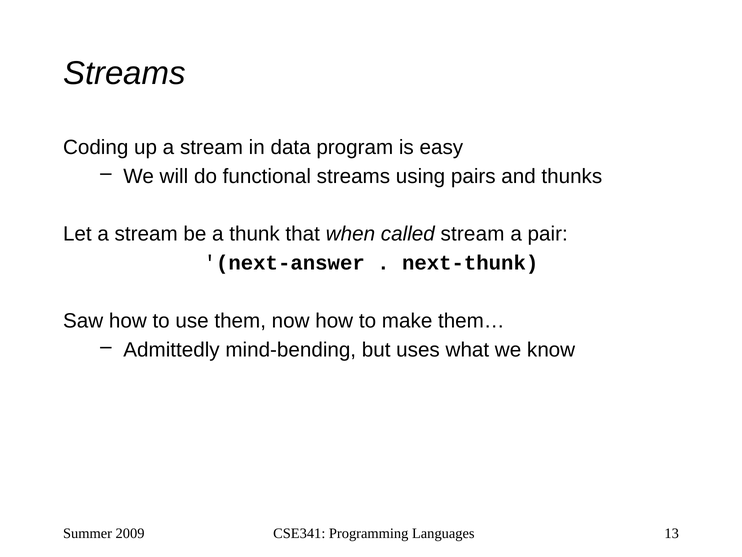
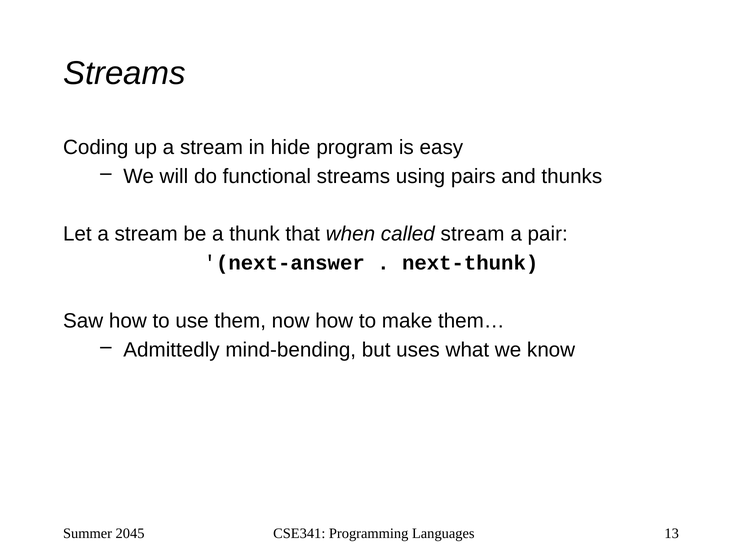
data: data -> hide (291, 147)
2009: 2009 -> 2045 (130, 533)
